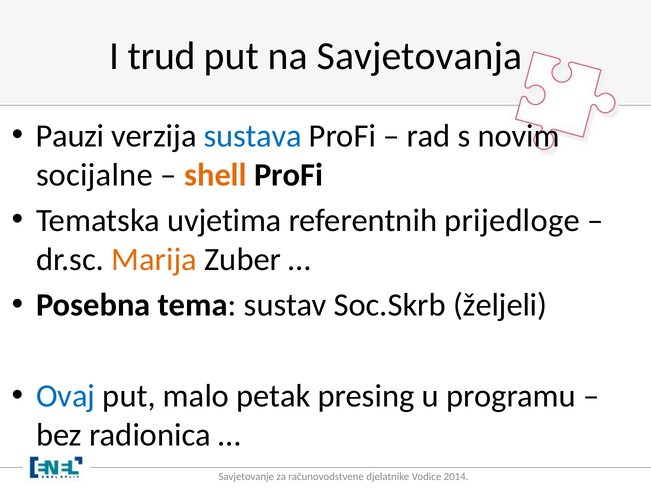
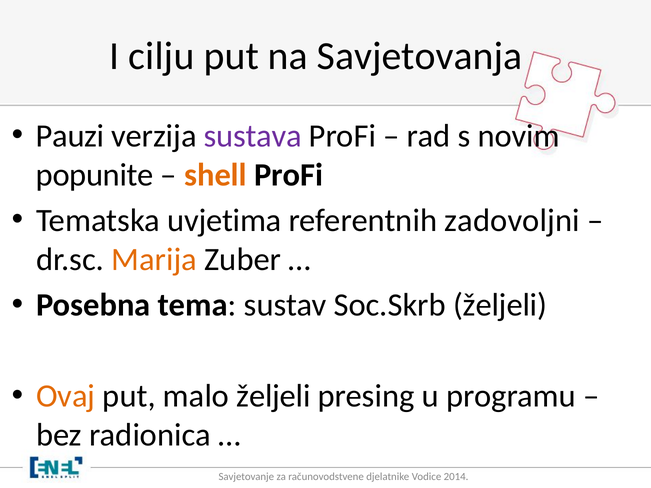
trud: trud -> cilju (161, 56)
sustava colour: blue -> purple (253, 136)
socijalne: socijalne -> popunite (95, 175)
prijedloge: prijedloge -> zadovoljni (512, 221)
Ovaj colour: blue -> orange (66, 396)
malo petak: petak -> željeli (274, 396)
